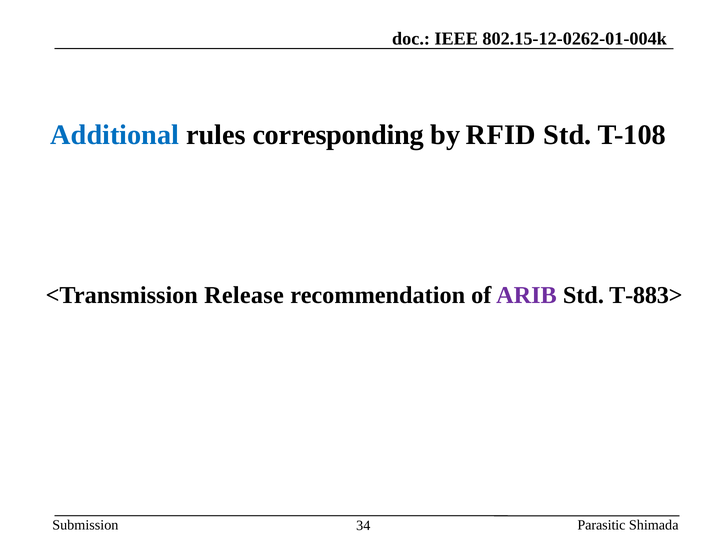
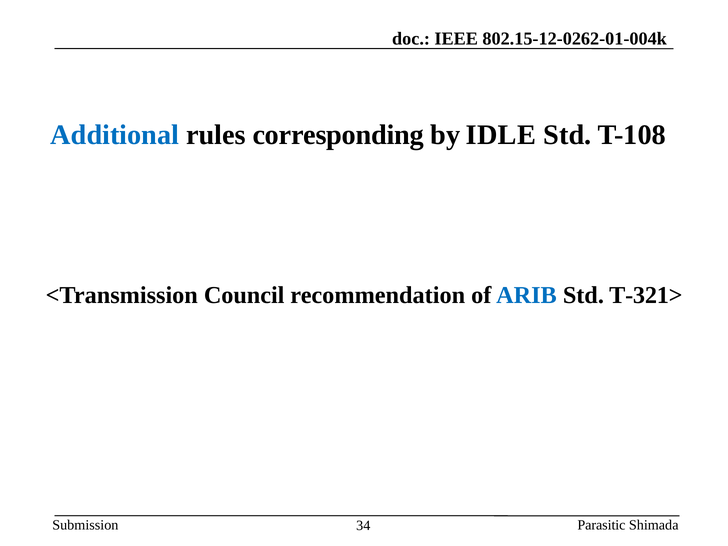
RFID: RFID -> IDLE (501, 135)
Release: Release -> Council (244, 295)
ARIB colour: purple -> blue (526, 295)
T-883>: T-883> -> T-321> (646, 295)
